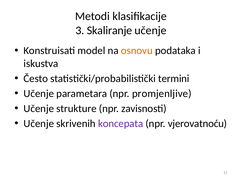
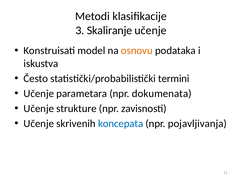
promjenljive: promjenljive -> dokumenata (162, 94)
koncepata colour: purple -> blue (121, 124)
vjerovatnoću: vjerovatnoću -> pojavljivanja (197, 124)
